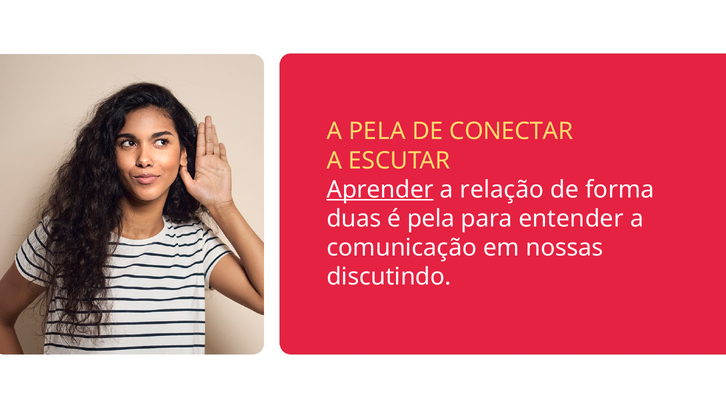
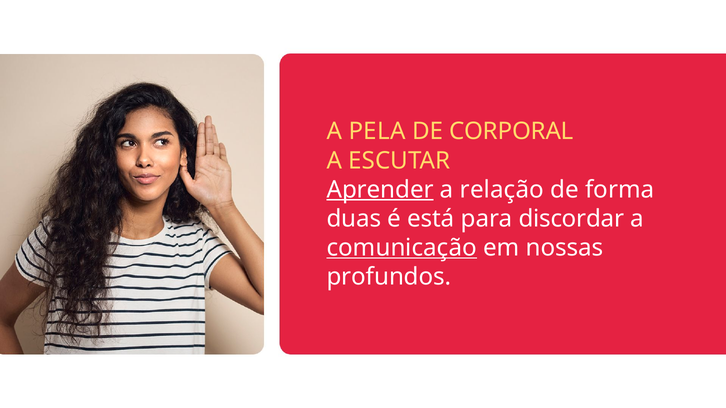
CONECTAR: CONECTAR -> CORPORAL (511, 132)
é pela: pela -> está (431, 219)
entender: entender -> discordar (571, 219)
comunicação underline: none -> present (402, 248)
discutindo: discutindo -> profundos (389, 277)
